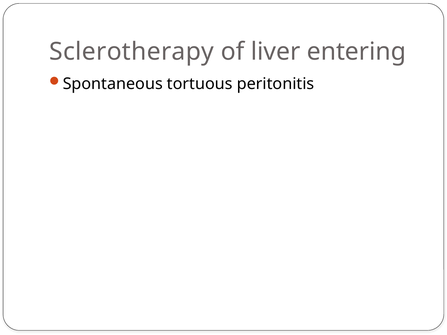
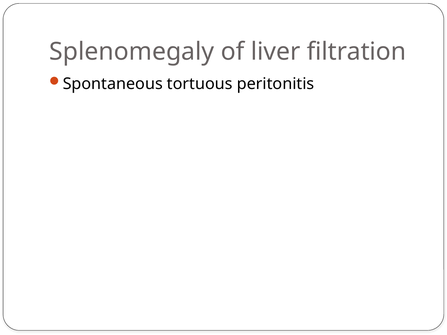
Sclerotherapy: Sclerotherapy -> Splenomegaly (132, 52)
entering: entering -> filtration (356, 52)
